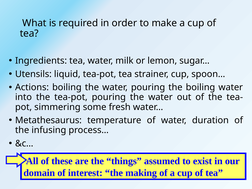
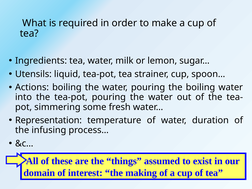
Metathesaurus: Metathesaurus -> Representation (48, 120)
